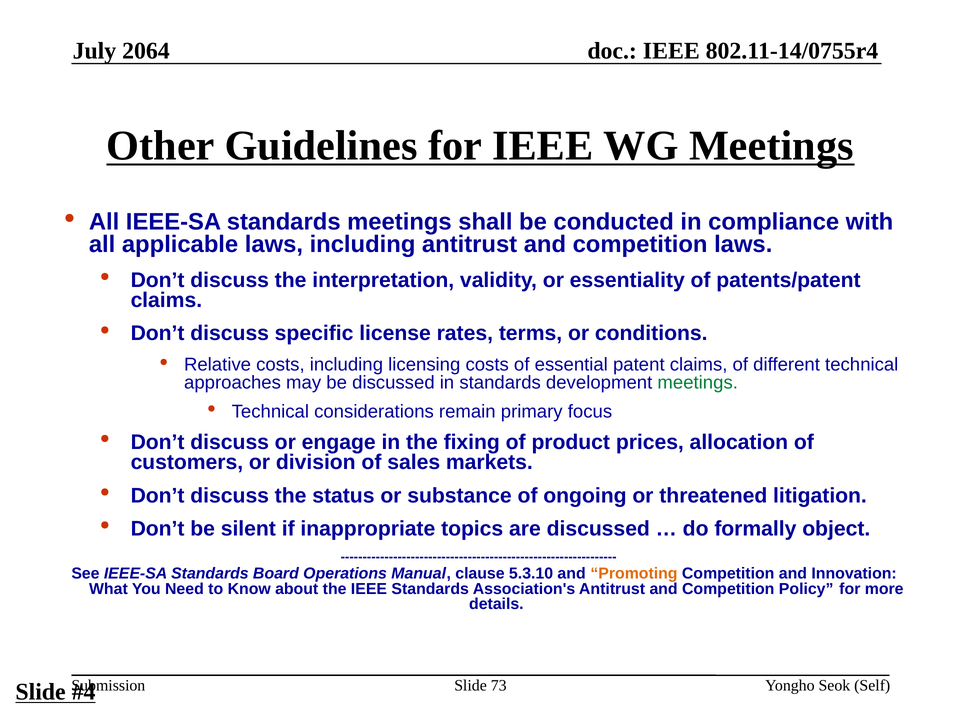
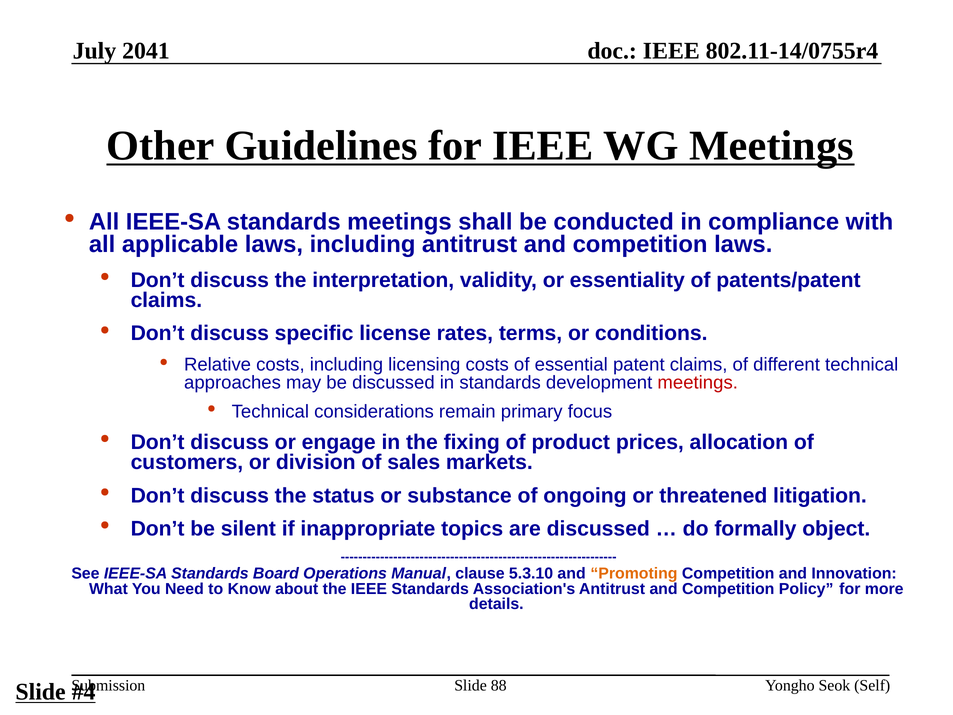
2064: 2064 -> 2041 (146, 51)
meetings colour: green -> red (698, 383)
73: 73 -> 88 (499, 685)
